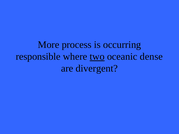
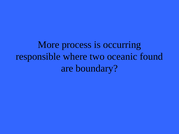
two underline: present -> none (97, 57)
dense: dense -> found (151, 57)
divergent: divergent -> boundary (97, 69)
